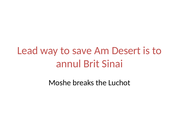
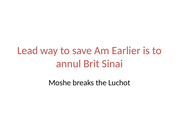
Desert: Desert -> Earlier (126, 50)
